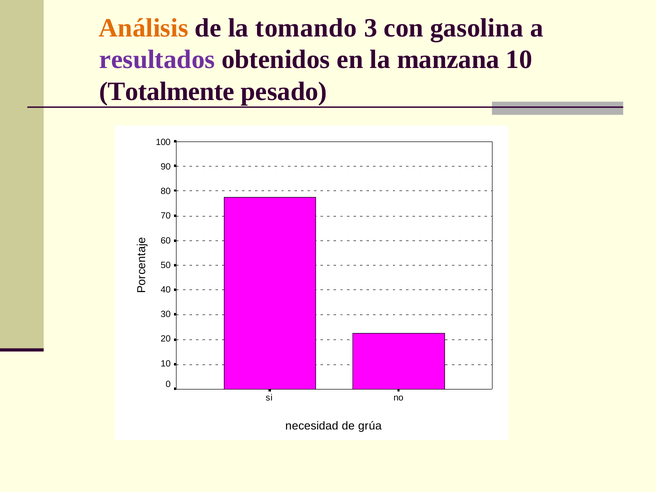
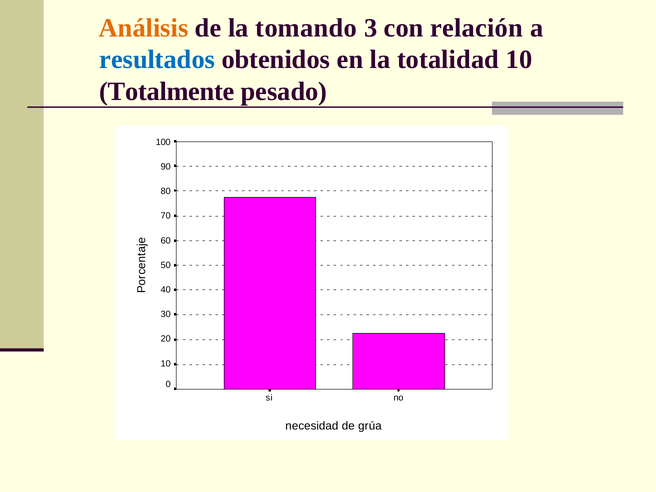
gasolina: gasolina -> relación (477, 28)
resultados colour: purple -> blue (157, 60)
manzana: manzana -> totalidad (448, 60)
